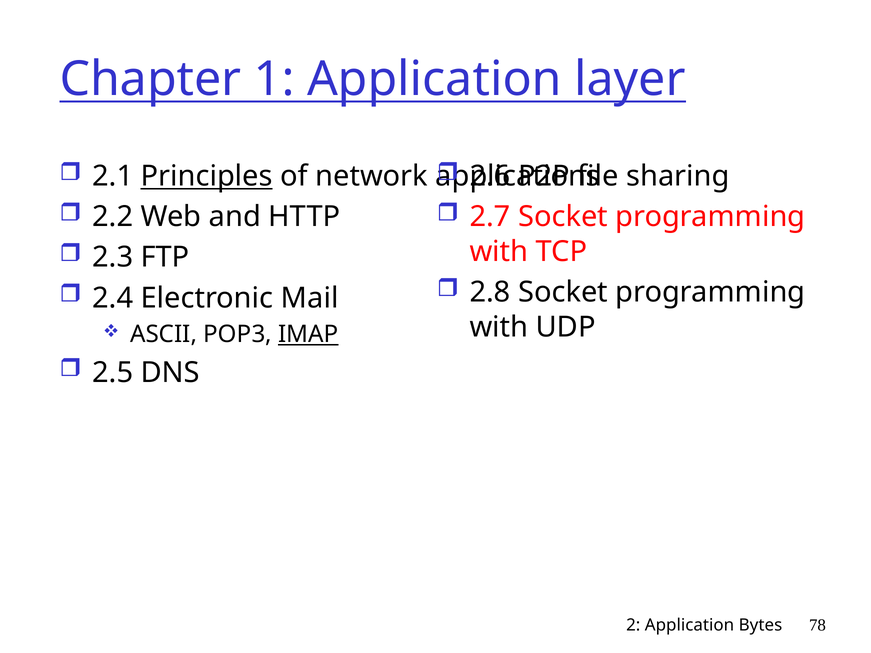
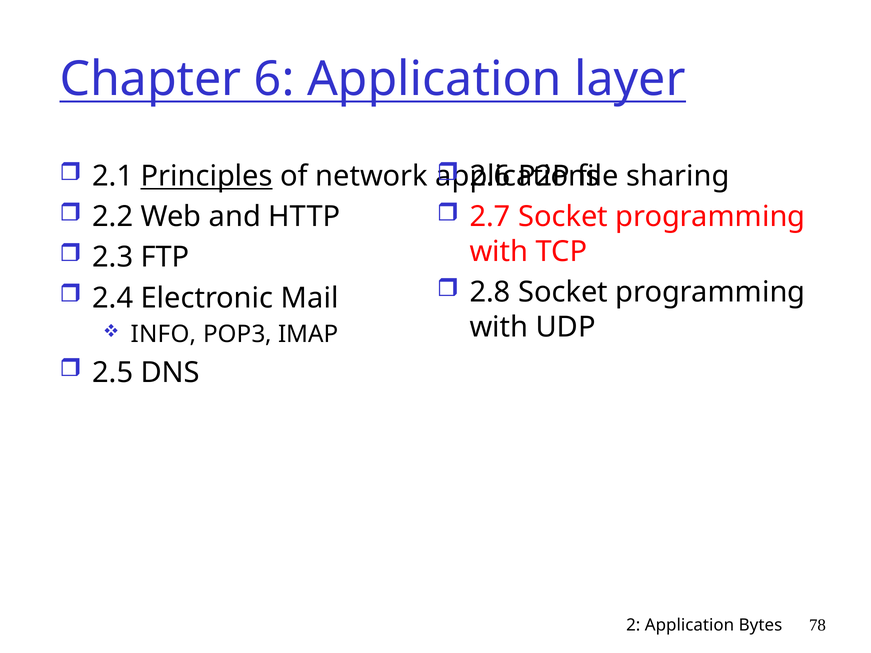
1: 1 -> 6 (274, 80)
ASCII: ASCII -> INFO (164, 335)
IMAP underline: present -> none (308, 335)
